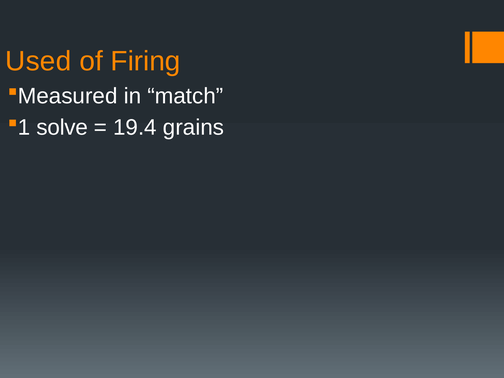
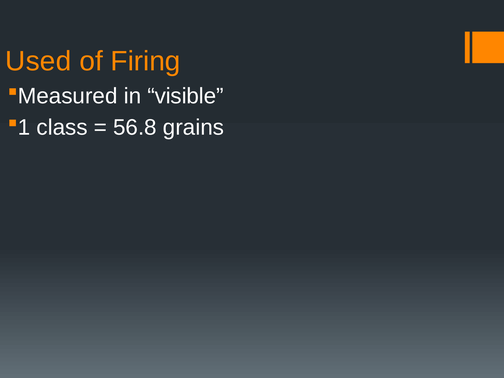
match: match -> visible (185, 96)
solve: solve -> class (62, 127)
19.4: 19.4 -> 56.8 (135, 127)
